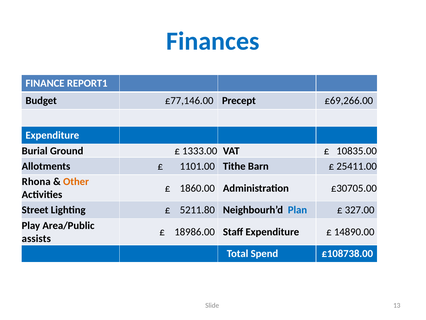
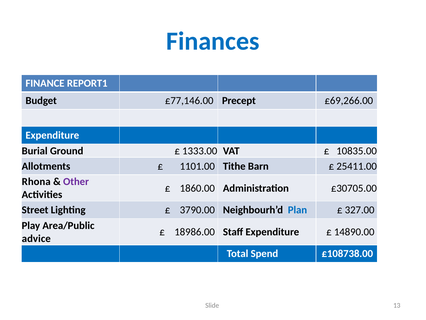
Other colour: orange -> purple (76, 181)
5211.80: 5211.80 -> 3790.00 (197, 210)
assists: assists -> advice (36, 238)
